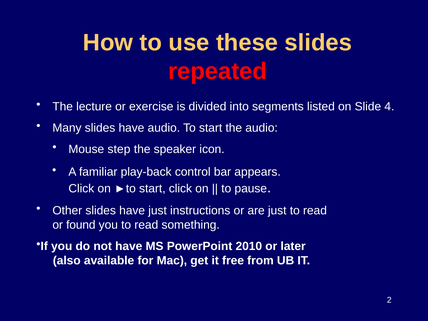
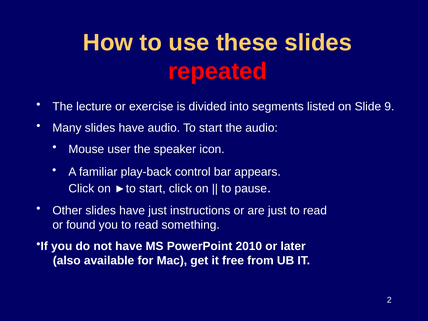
4: 4 -> 9 (389, 106)
step: step -> user (119, 149)
